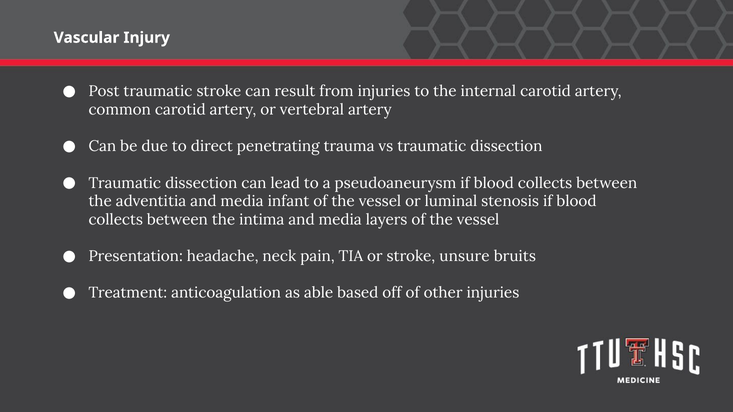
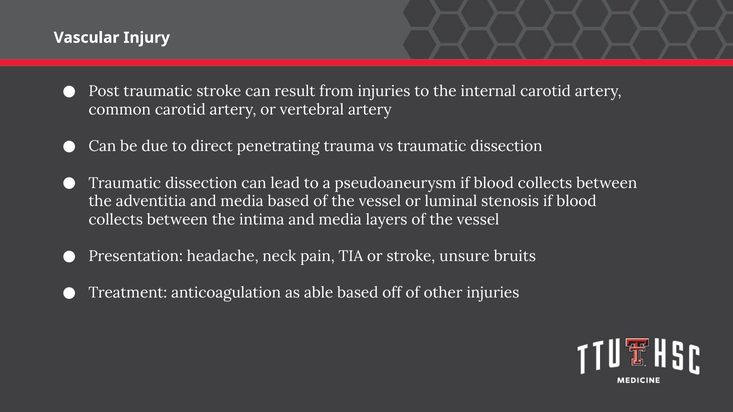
media infant: infant -> based (288, 201)
